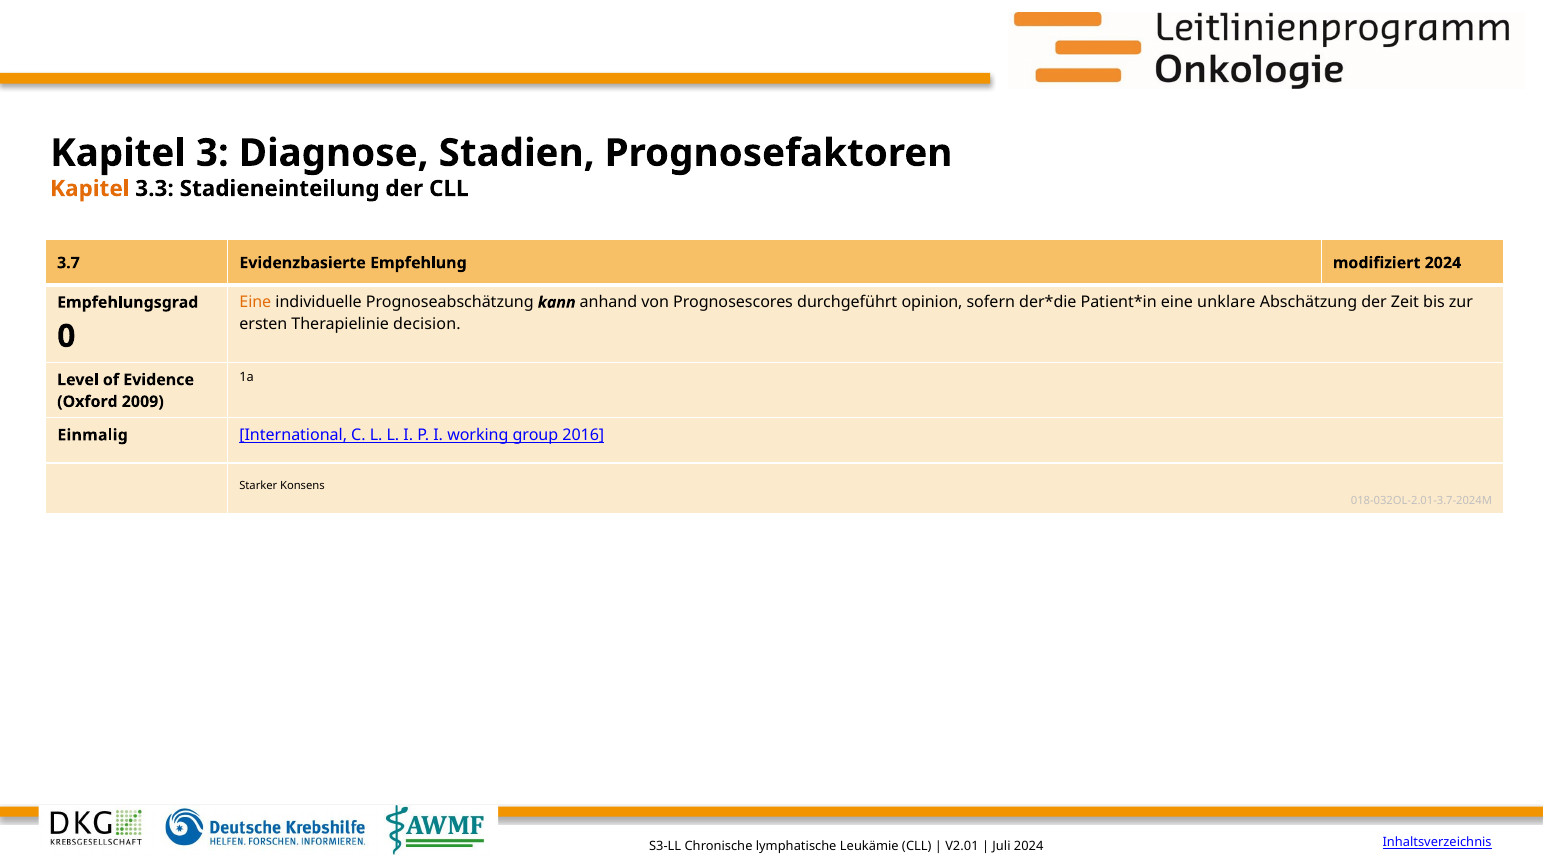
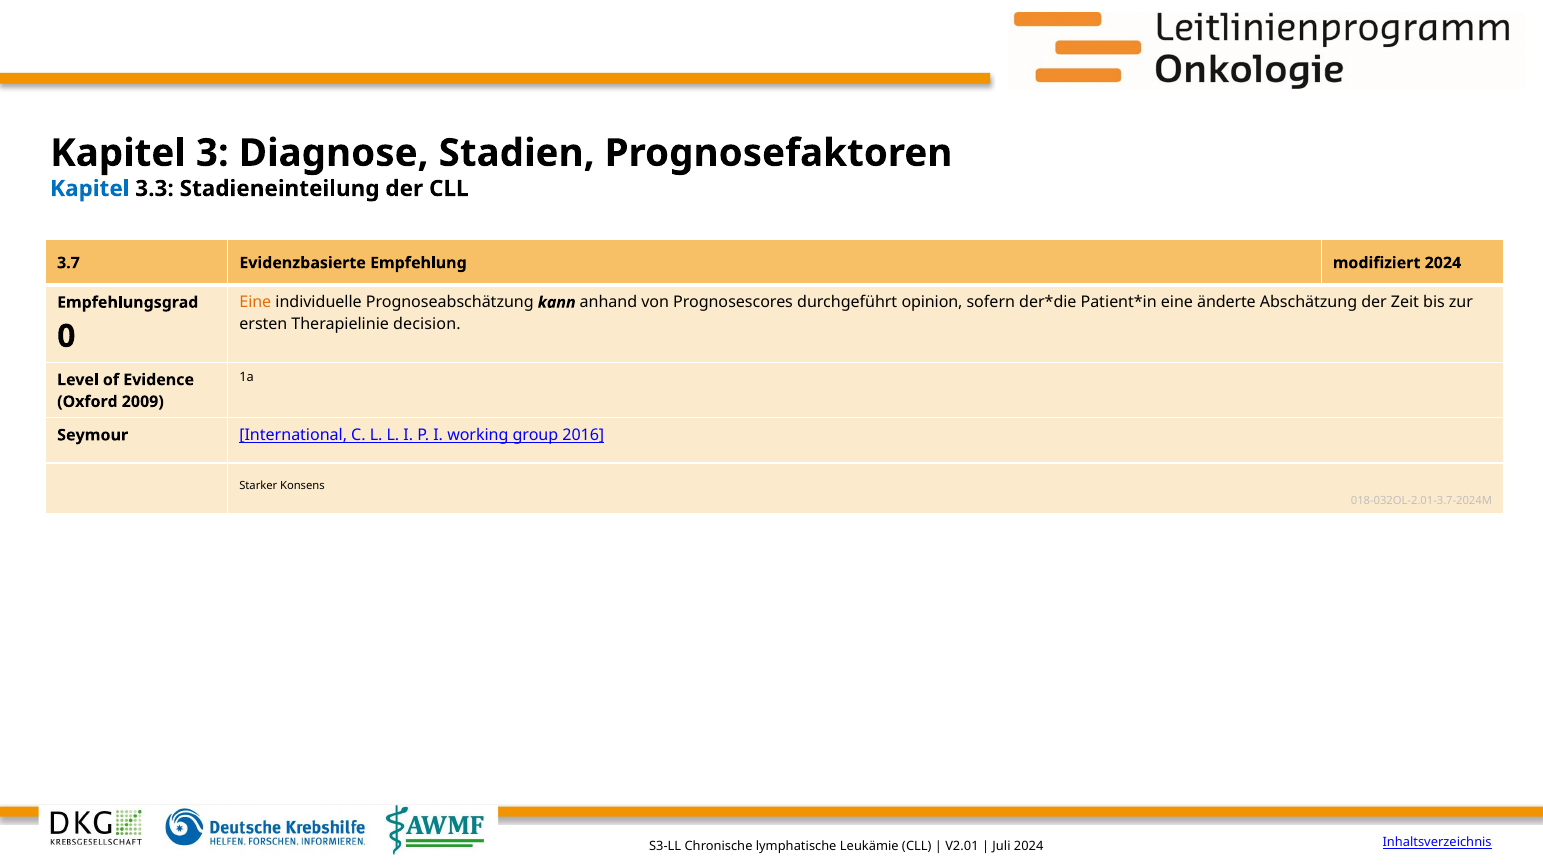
Kapitel colour: orange -> blue (90, 189)
unklare: unklare -> änderte (1226, 302)
Einmalig: Einmalig -> Seymour (93, 435)
